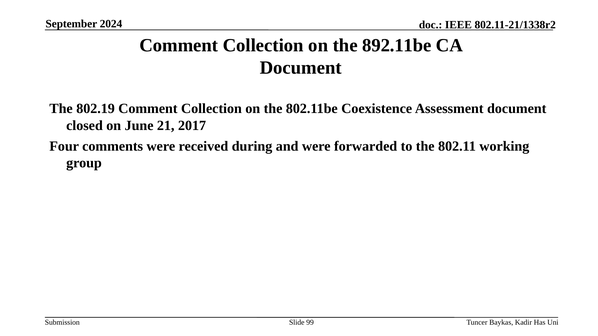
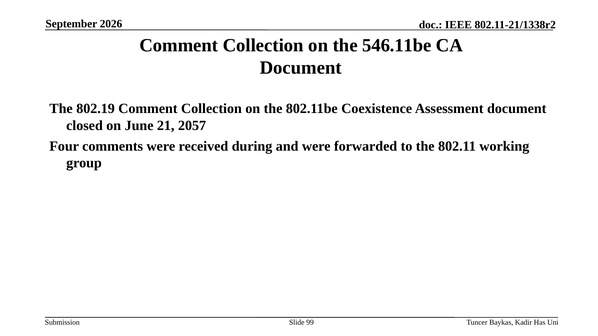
2024: 2024 -> 2026 (111, 24)
892.11be: 892.11be -> 546.11be (397, 45)
2017: 2017 -> 2057 (192, 126)
